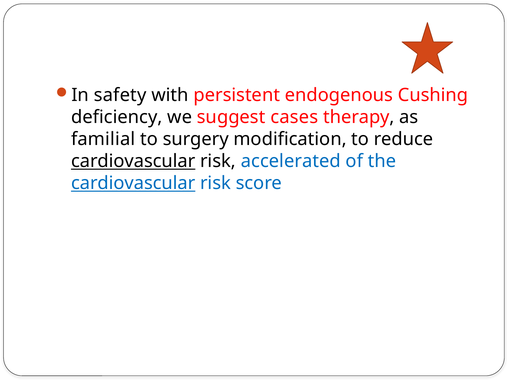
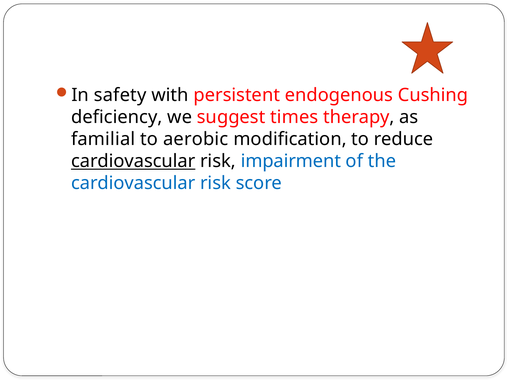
cases: cases -> times (294, 117)
surgery: surgery -> aerobic (196, 139)
accelerated: accelerated -> impairment (291, 161)
cardiovascular underline: present -> none (133, 183)
